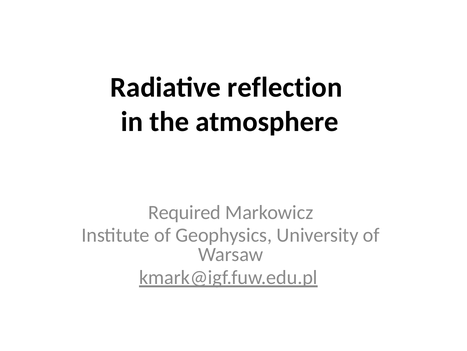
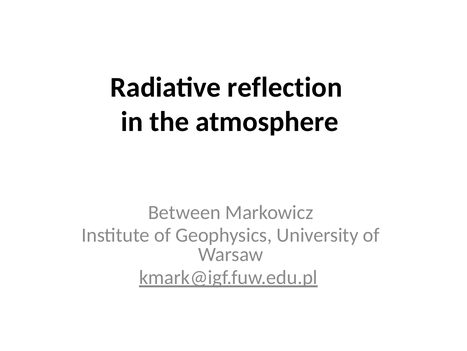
Required: Required -> Between (184, 212)
